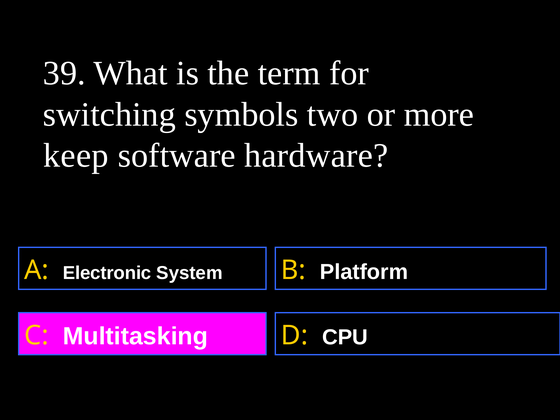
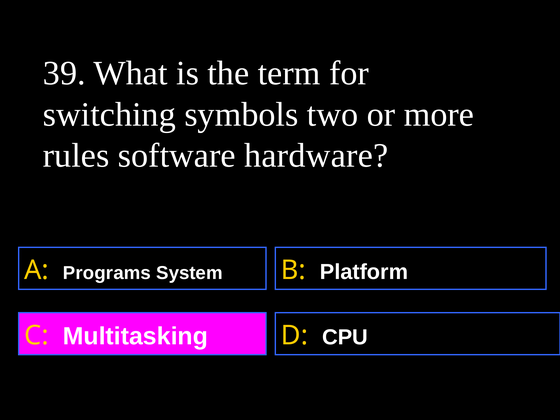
keep: keep -> rules (76, 155)
Electronic: Electronic -> Programs (107, 273)
